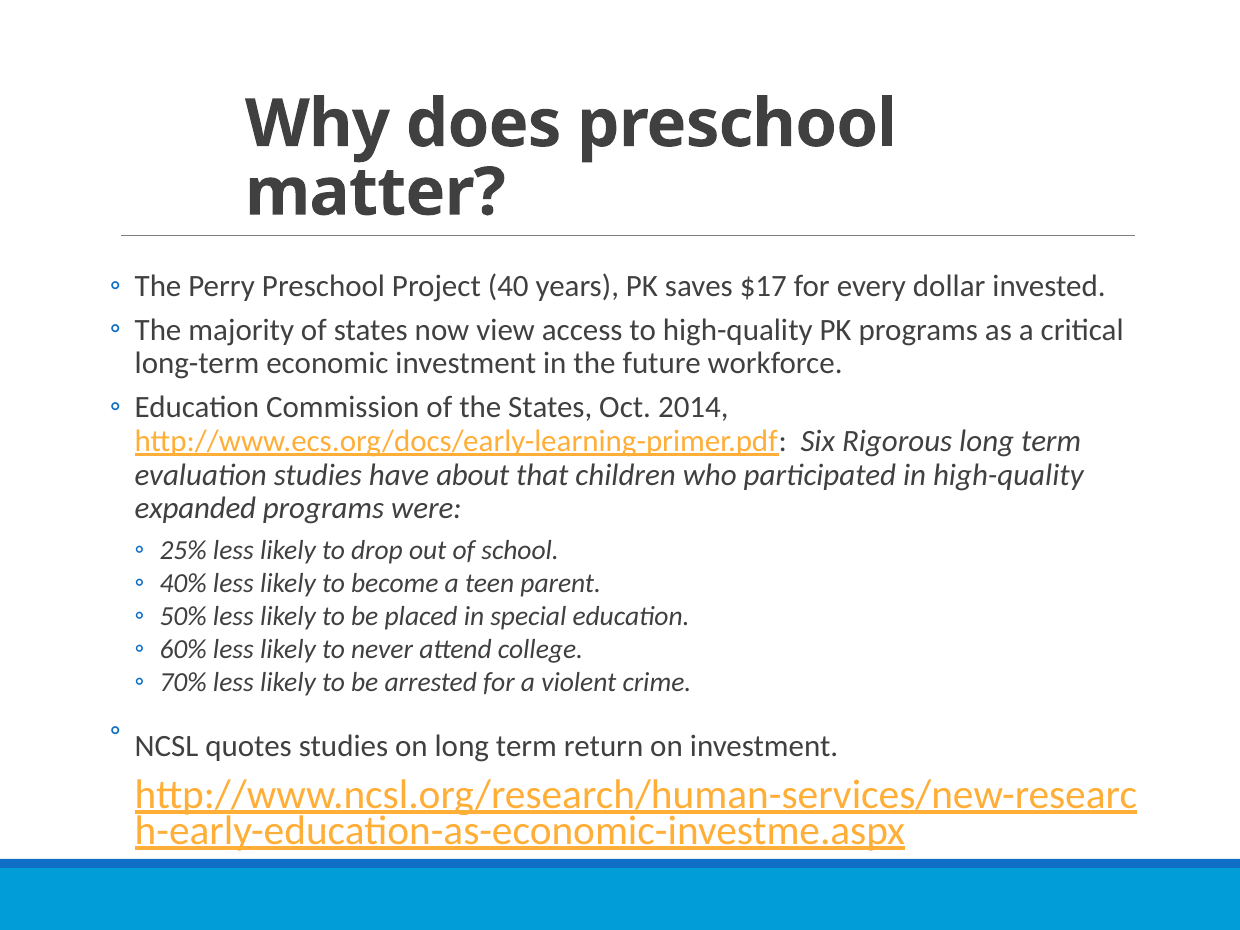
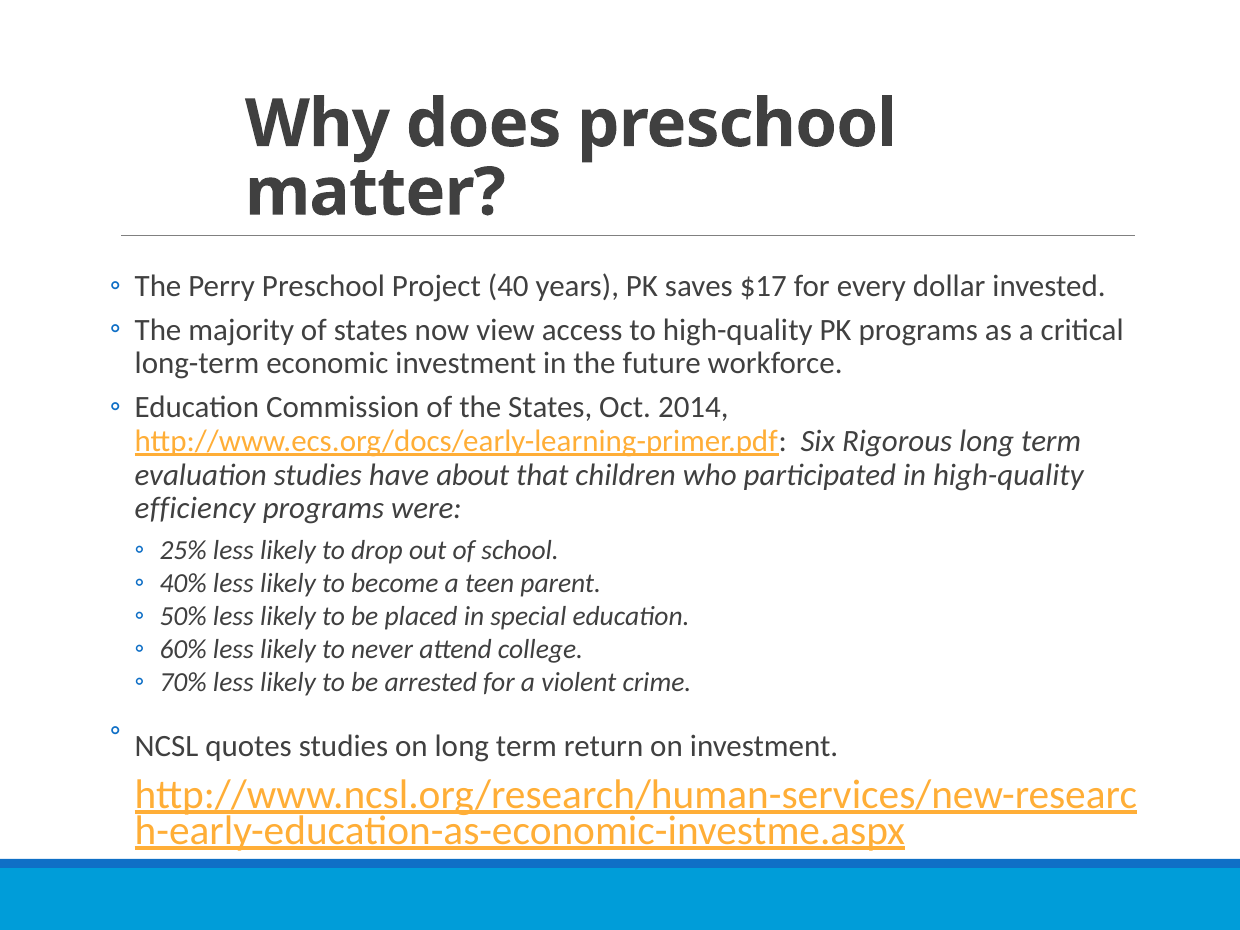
expanded: expanded -> efficiency (195, 509)
